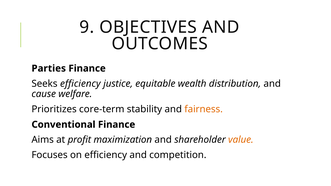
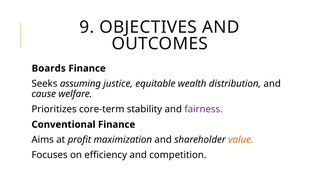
Parties: Parties -> Boards (49, 68)
Seeks efficiency: efficiency -> assuming (80, 84)
fairness colour: orange -> purple (204, 109)
